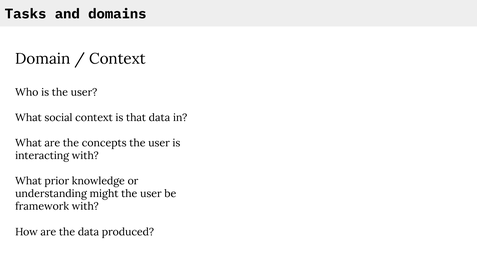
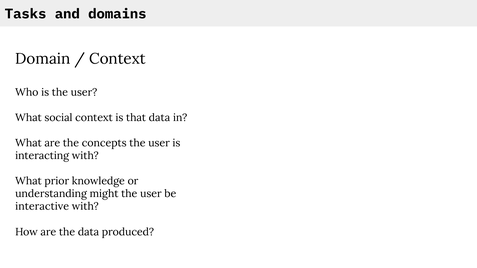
framework: framework -> interactive (42, 207)
